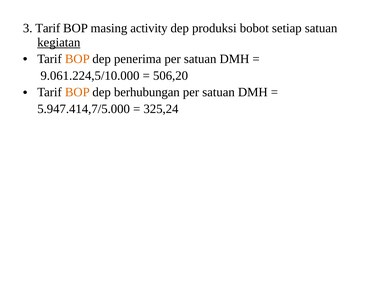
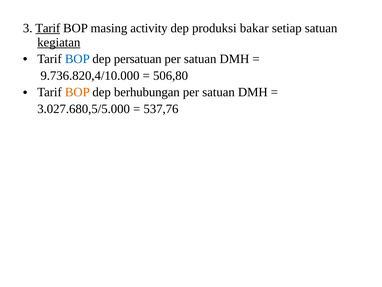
Tarif underline: none -> present (48, 28)
bobot: bobot -> bakar (254, 28)
BOP colour: orange -> blue (77, 59)
penerima: penerima -> persatuan (138, 59)
9.061.224,5/10.000: 9.061.224,5/10.000 -> 9.736.820,4/10.000 (90, 75)
506,20: 506,20 -> 506,80 (171, 75)
5.947.414,7/5.000: 5.947.414,7/5.000 -> 3.027.680,5/5.000 (84, 109)
325,24: 325,24 -> 537,76 (161, 109)
